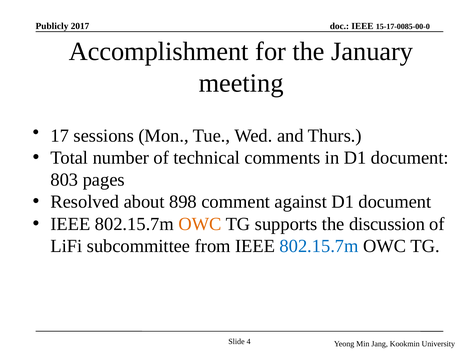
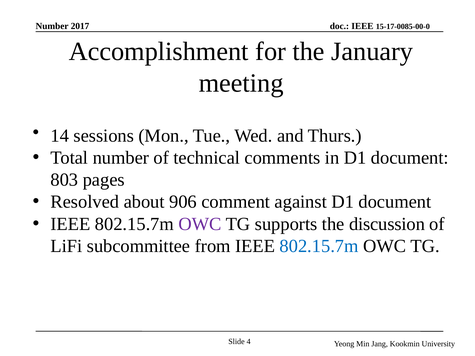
Publicly: Publicly -> Number (52, 26)
17: 17 -> 14 (60, 136)
898: 898 -> 906 (183, 202)
OWC colour: orange -> purple (200, 224)
